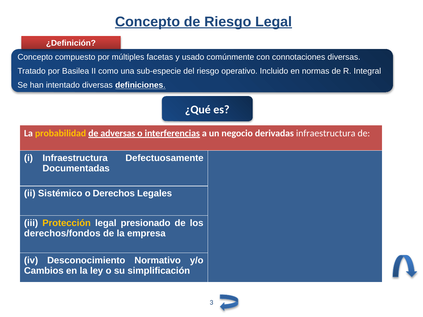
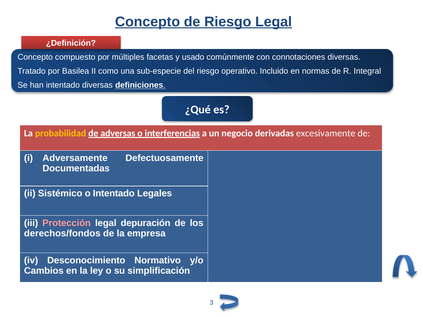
infraestructura: infraestructura -> excesivamente (326, 133)
Infraestructura: Infraestructura -> Adversamente (75, 158)
o Derechos: Derechos -> Intentado (114, 194)
Protección colour: yellow -> pink (67, 223)
presionado: presionado -> depuración (146, 223)
